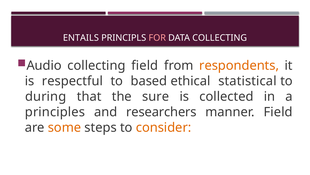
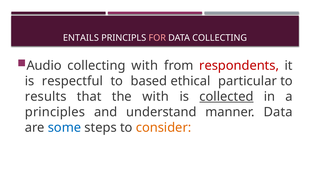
collecting field: field -> with (145, 65)
respondents colour: orange -> red (239, 65)
statistical: statistical -> particular (248, 81)
during: during -> results (46, 96)
the sure: sure -> with (156, 96)
collected underline: none -> present (226, 96)
researchers: researchers -> understand (161, 112)
manner Field: Field -> Data (278, 112)
some colour: orange -> blue (64, 127)
